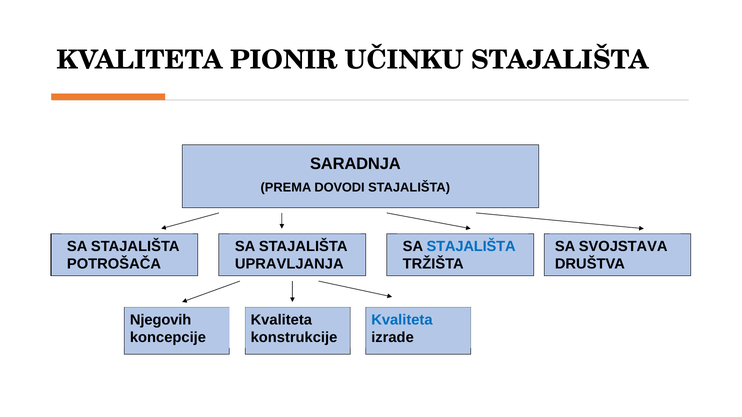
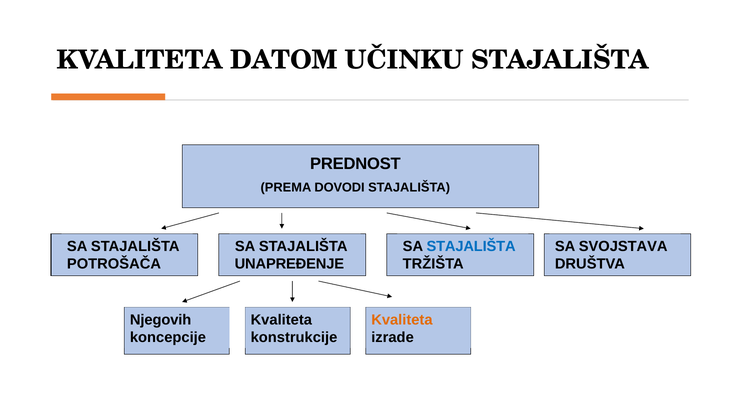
PIONIR: PIONIR -> DATOM (284, 60)
SARADNJA: SARADNJA -> PREDNOST (355, 164)
UPRAVLJANJA: UPRAVLJANJA -> UNAPREĐENJE (289, 264)
Kvaliteta colour: blue -> orange (402, 320)
